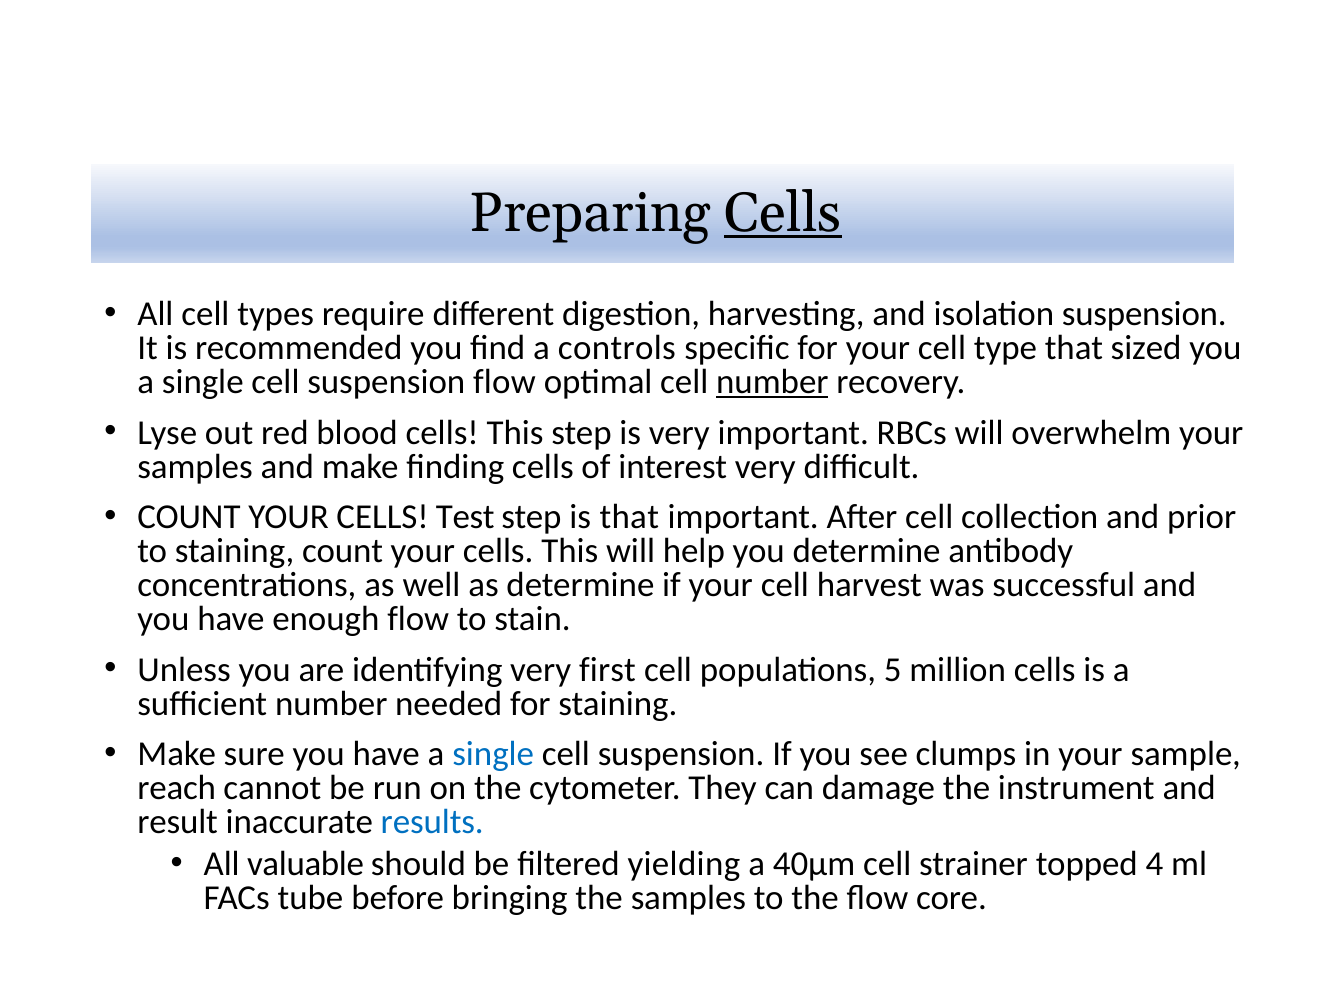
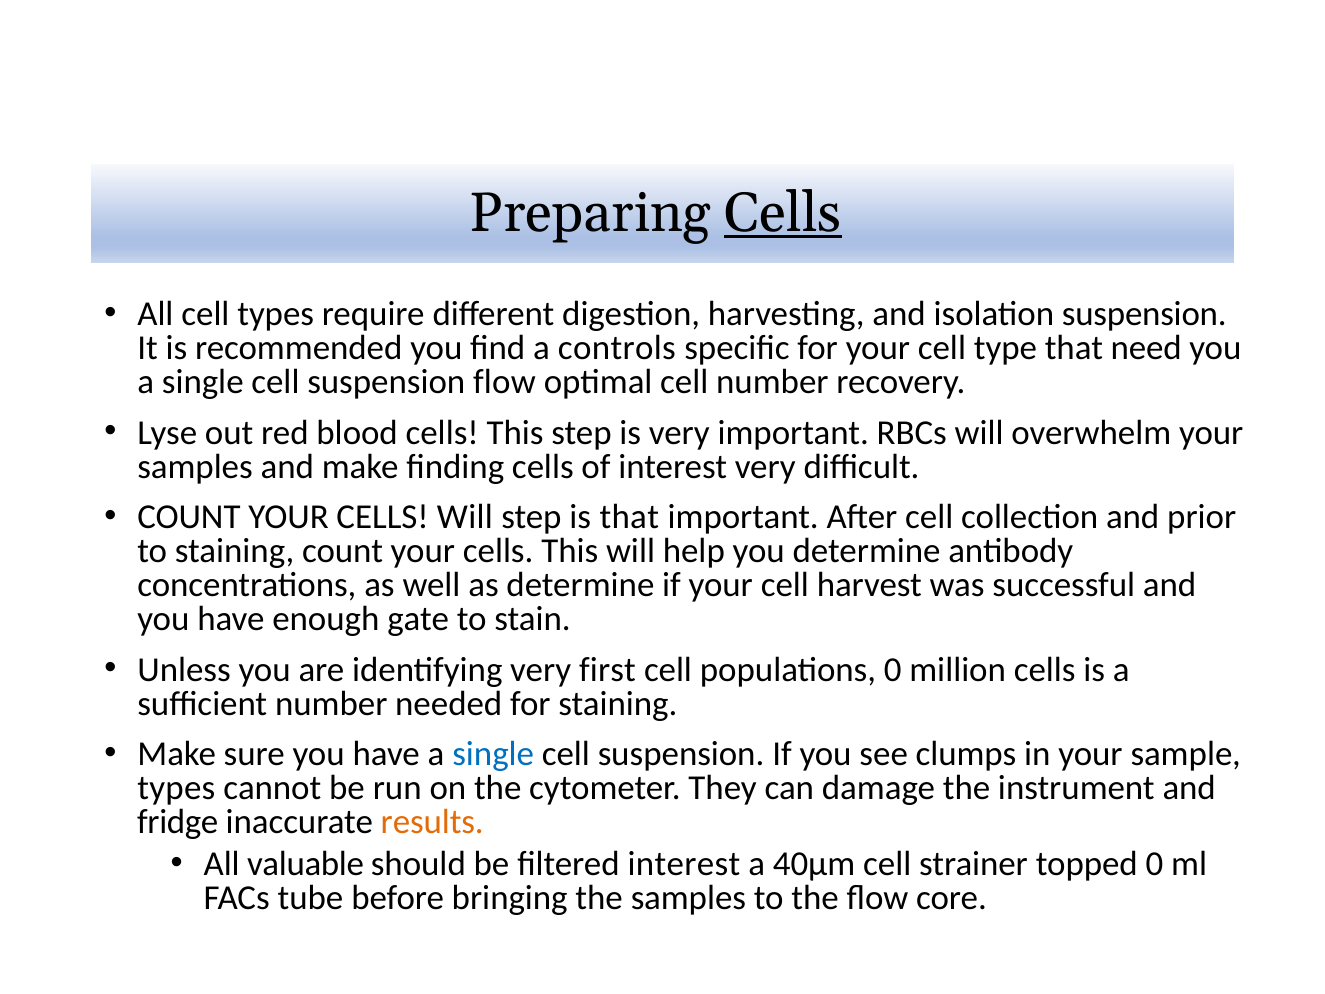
sized: sized -> need (1146, 348)
number underline: present -> none (772, 382)
CELLS Test: Test -> Will (465, 517)
enough flow: flow -> gate (418, 619)
populations 5: 5 -> 0 (893, 669)
reach: reach -> types (176, 788)
result: result -> fridge (178, 822)
results colour: blue -> orange (432, 822)
filtered yielding: yielding -> interest (684, 864)
topped 4: 4 -> 0 (1155, 864)
